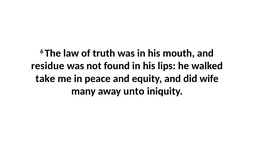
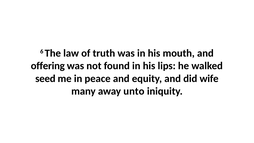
residue: residue -> offering (48, 66)
take: take -> seed (45, 79)
